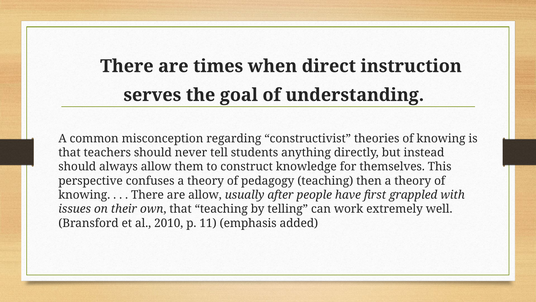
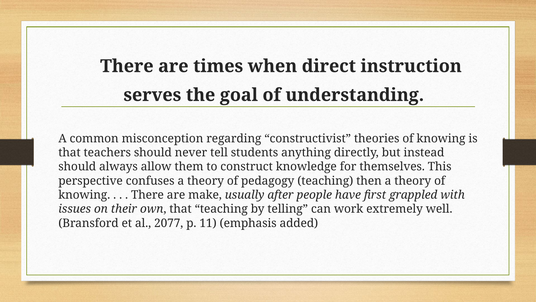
are allow: allow -> make (205, 195)
2010: 2010 -> 2077 (169, 223)
